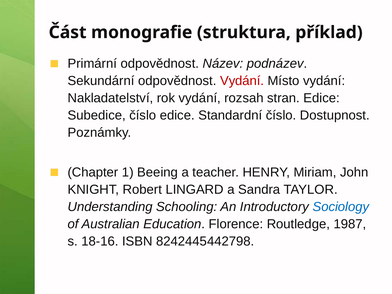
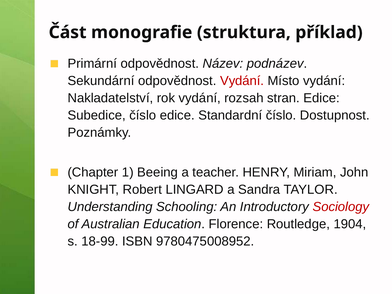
Sociology colour: blue -> red (341, 207)
1987: 1987 -> 1904 (350, 224)
18-16: 18-16 -> 18-99 (100, 241)
8242445442798: 8242445442798 -> 9780475008952 (205, 241)
